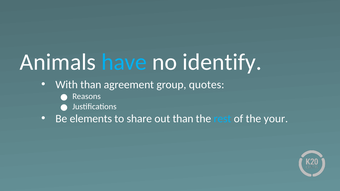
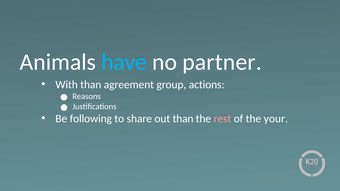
identify: identify -> partner (222, 62)
quotes: quotes -> actions (207, 85)
elements: elements -> following (91, 119)
rest colour: light blue -> pink (222, 119)
